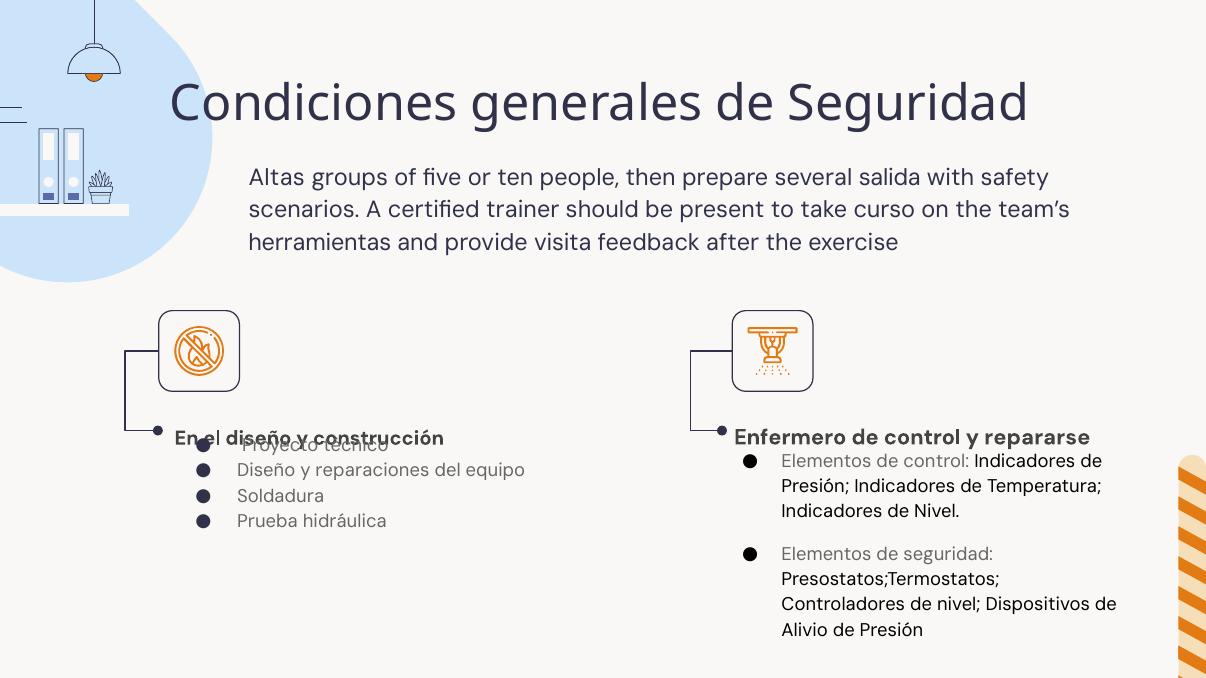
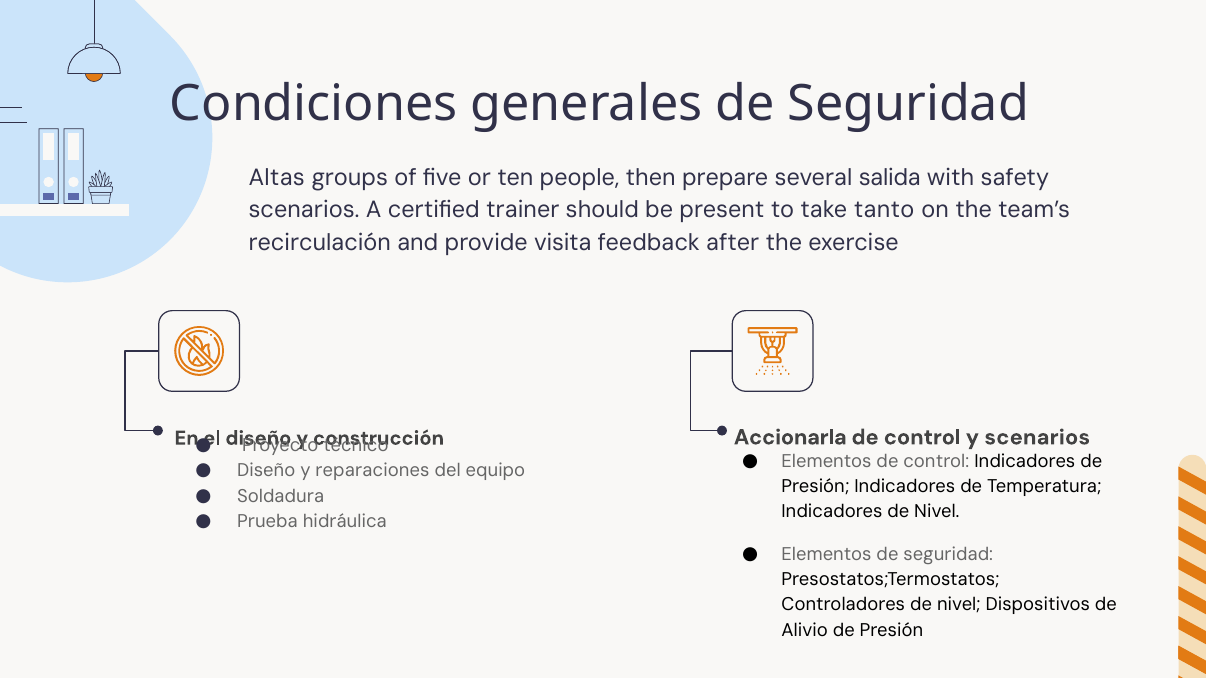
curso: curso -> tanto (884, 210)
herramientas: herramientas -> recirculación (320, 243)
Enfermero: Enfermero -> Accionarla (790, 437)
y repararse: repararse -> scenarios (1037, 437)
